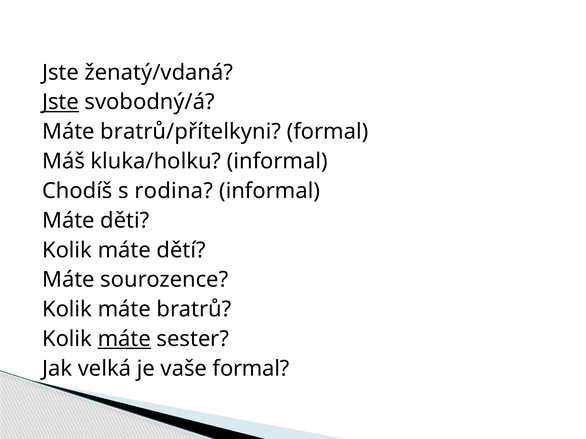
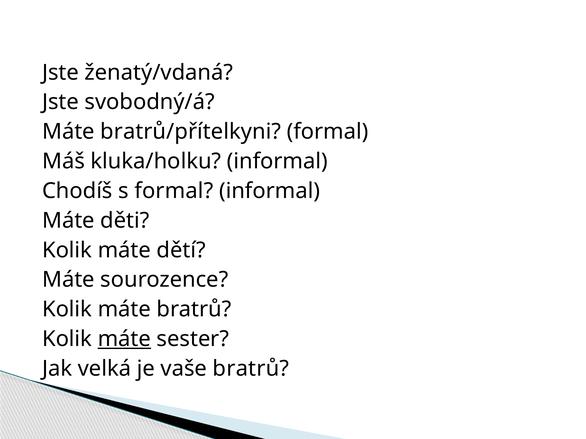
Jste underline: present -> none (61, 102)
s rodina: rodina -> formal (174, 191)
vaše formal: formal -> bratrů (251, 369)
